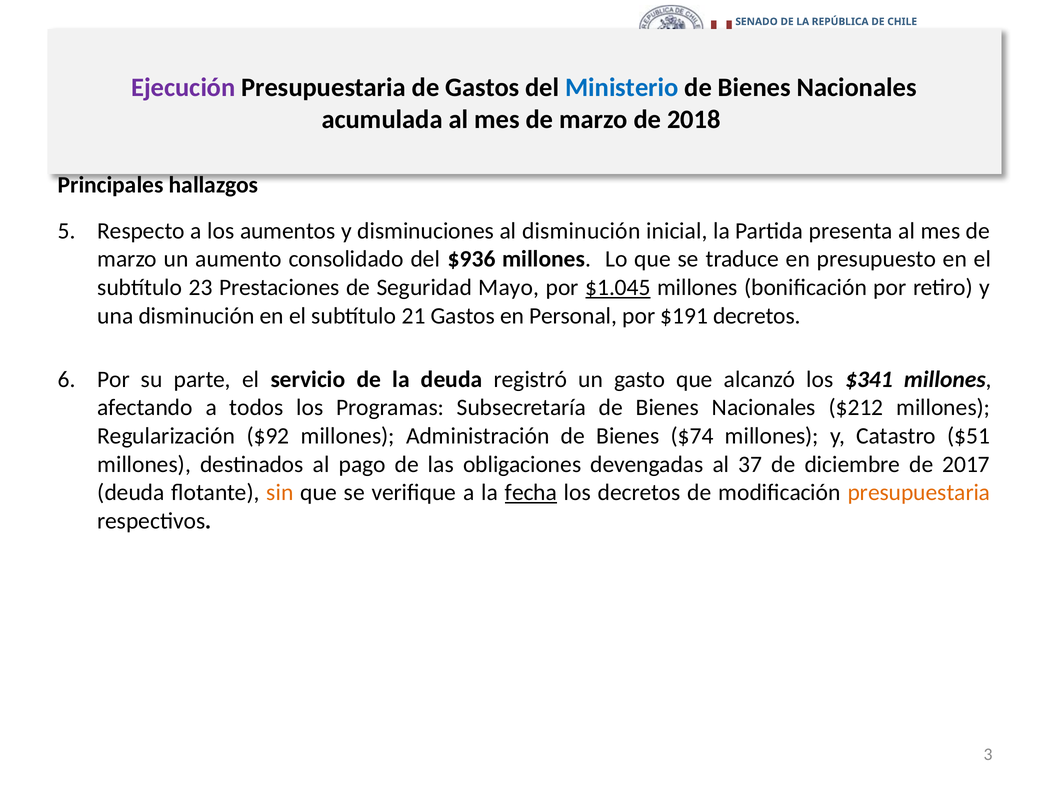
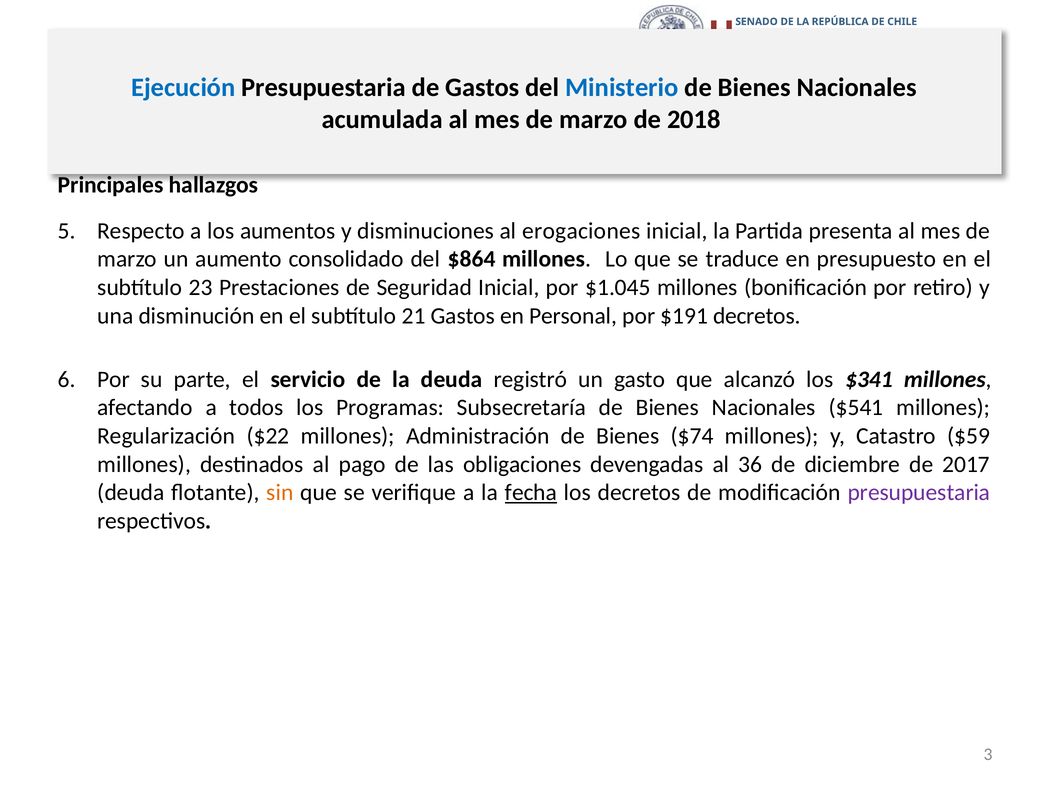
Ejecución colour: purple -> blue (183, 87)
al disminución: disminución -> erogaciones (581, 231)
$936: $936 -> $864 (472, 259)
Seguridad Mayo: Mayo -> Inicial (509, 287)
$1.045 underline: present -> none (618, 287)
$212: $212 -> $541 (856, 408)
$92: $92 -> $22 (268, 436)
$51: $51 -> $59 (969, 436)
37: 37 -> 36 (750, 464)
presupuestaria colour: orange -> purple (919, 492)
